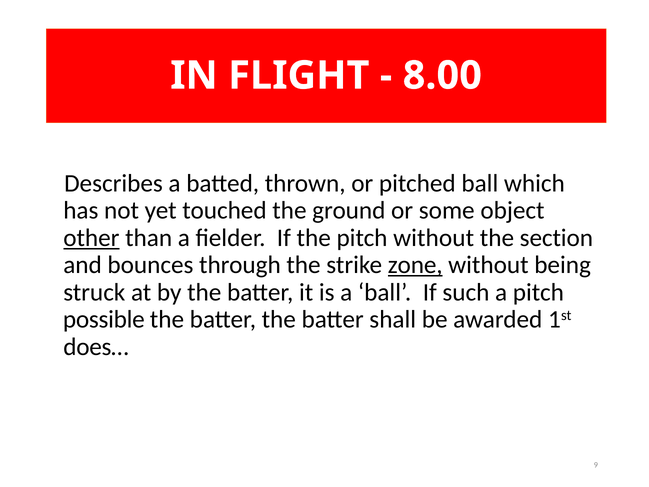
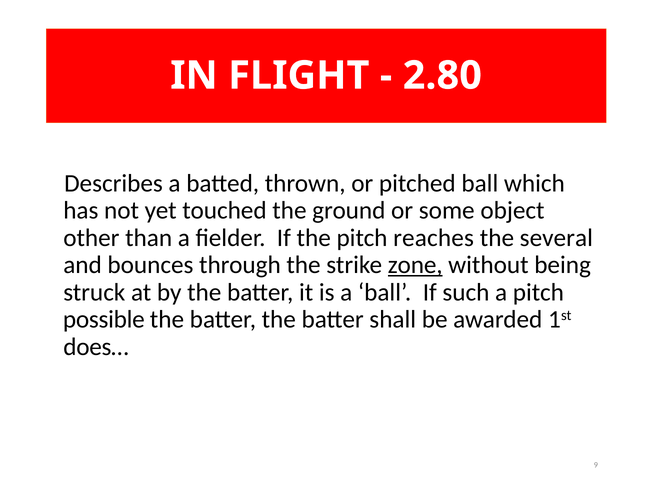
8.00: 8.00 -> 2.80 (442, 76)
other underline: present -> none (91, 238)
pitch without: without -> reaches (434, 238)
section: section -> several (556, 238)
